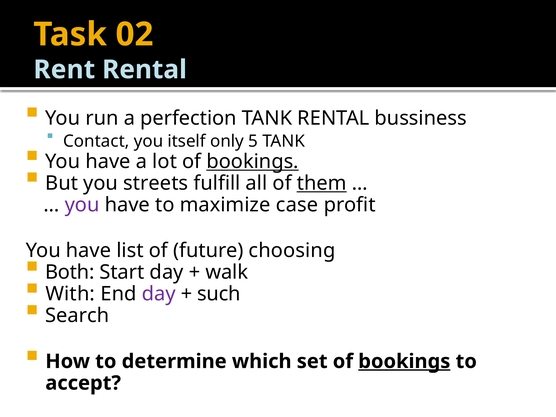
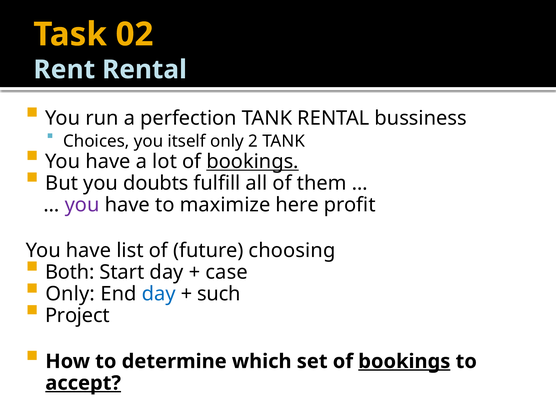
Contact: Contact -> Choices (96, 141)
5: 5 -> 2 (253, 141)
streets: streets -> doubts (156, 183)
them underline: present -> none (322, 183)
case: case -> here (297, 205)
walk: walk -> case (227, 272)
With: With -> Only (70, 294)
day colour: purple -> blue (159, 294)
Search: Search -> Project (77, 316)
accept underline: none -> present (83, 383)
